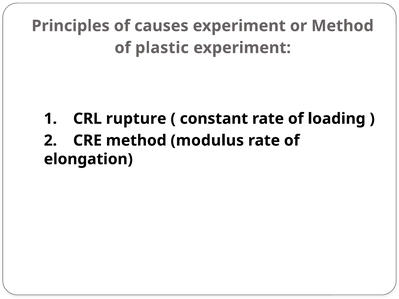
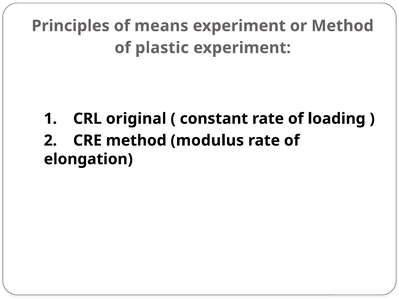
causes: causes -> means (161, 26)
rupture: rupture -> original (136, 119)
